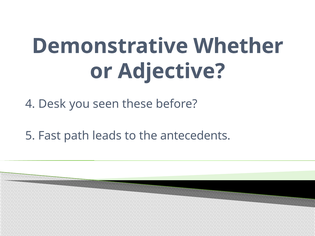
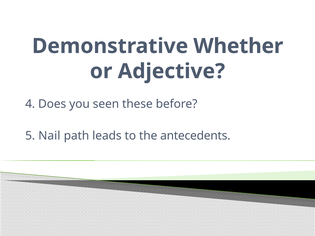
Desk: Desk -> Does (52, 104)
Fast: Fast -> Nail (49, 136)
